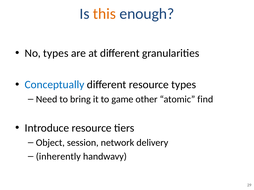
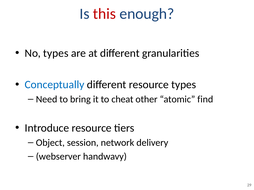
this colour: orange -> red (104, 14)
game: game -> cheat (122, 99)
inherently: inherently -> webserver (58, 157)
